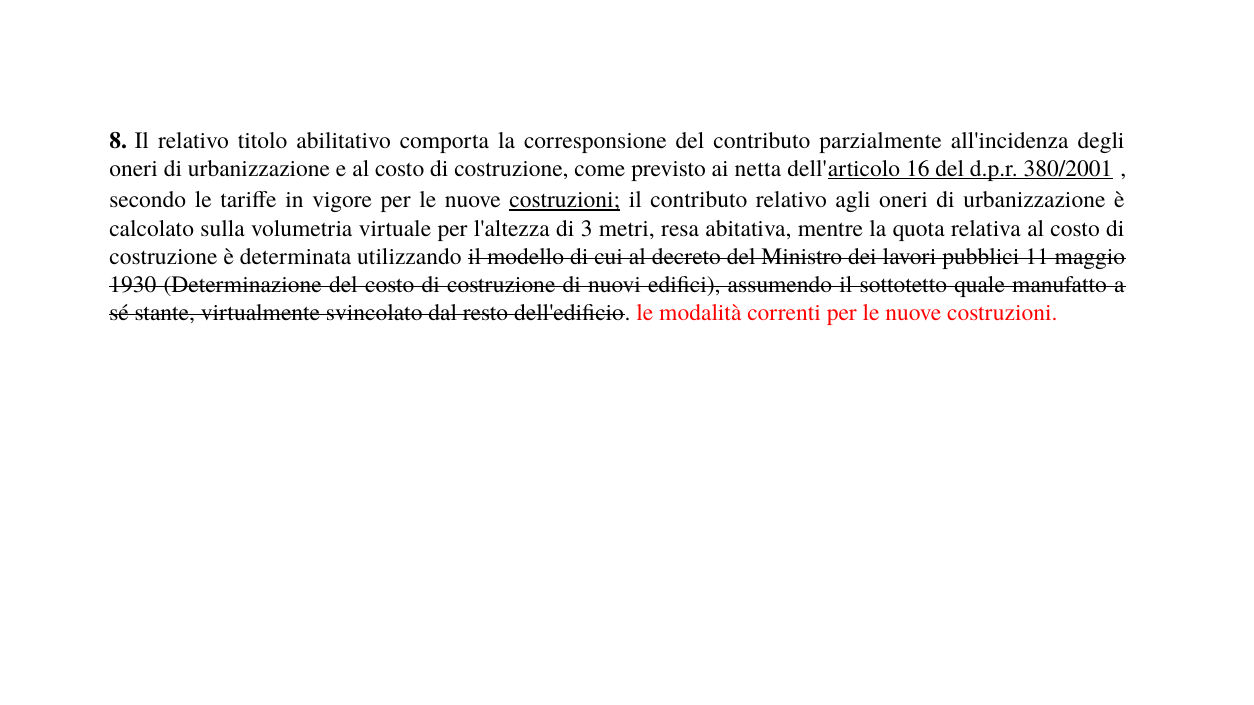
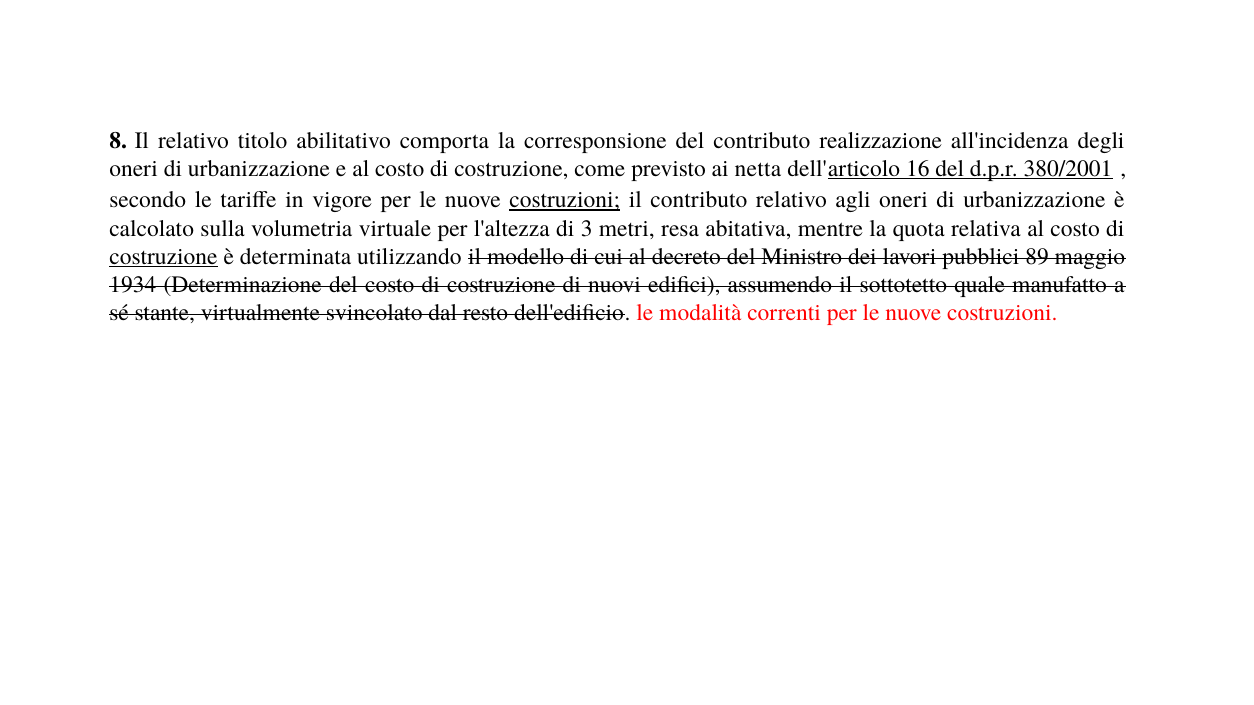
parzialmente: parzialmente -> realizzazione (881, 141)
costruzione underline: none -> present (163, 257)
11: 11 -> 89 (1037, 257)
1930: 1930 -> 1934 (133, 285)
